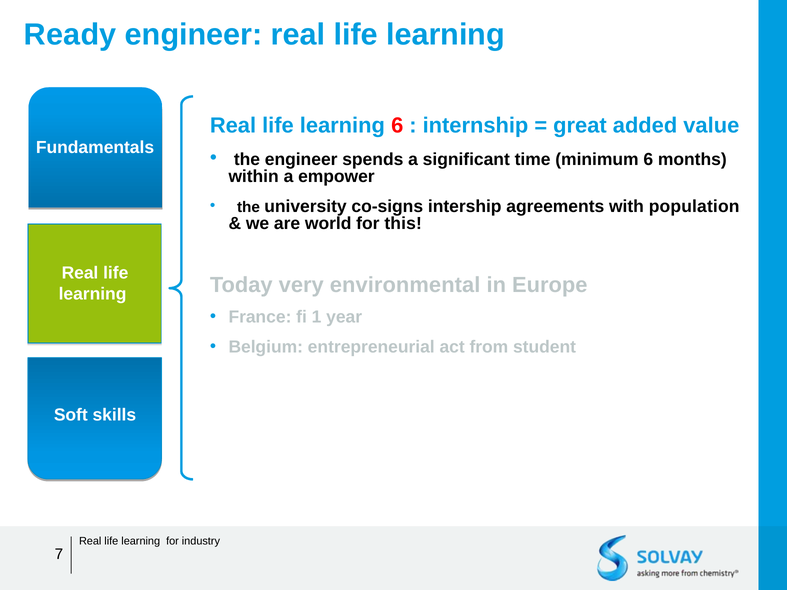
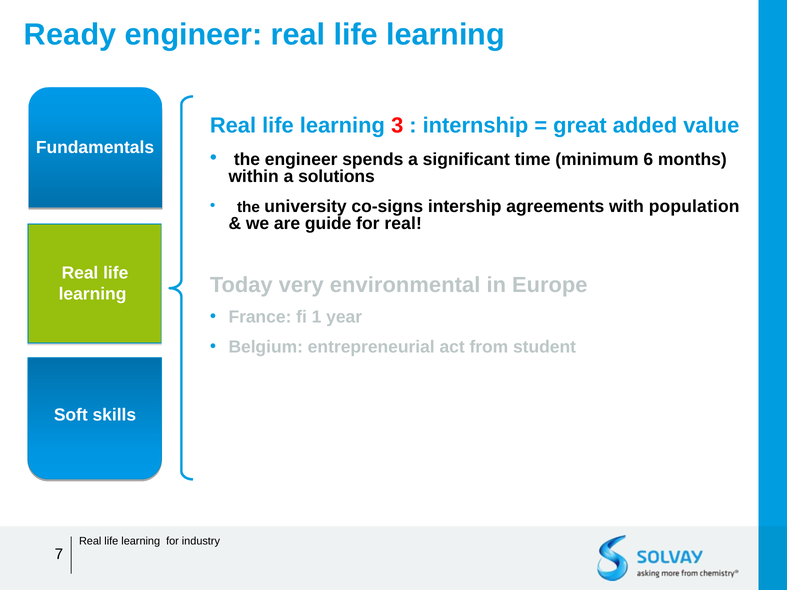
learning 6: 6 -> 3 (397, 126)
empower: empower -> solutions (336, 177)
world: world -> guide (328, 223)
for this: this -> real (403, 223)
